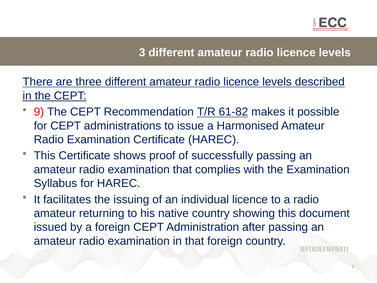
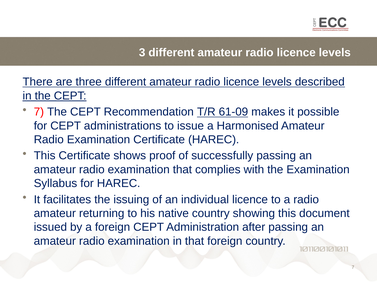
9: 9 -> 7 (39, 112)
61‑82: 61‑82 -> 61‑09 (233, 112)
